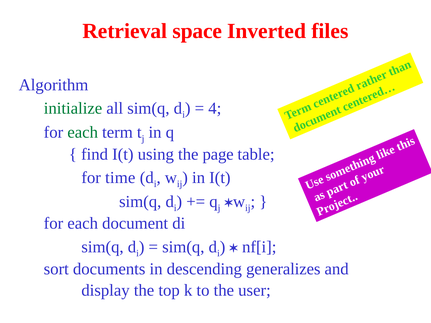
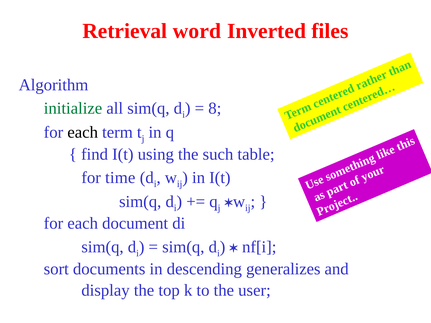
space: space -> word (197, 31)
4: 4 -> 8 (215, 108)
each colour: green -> black (83, 132)
page: page -> such (218, 154)
